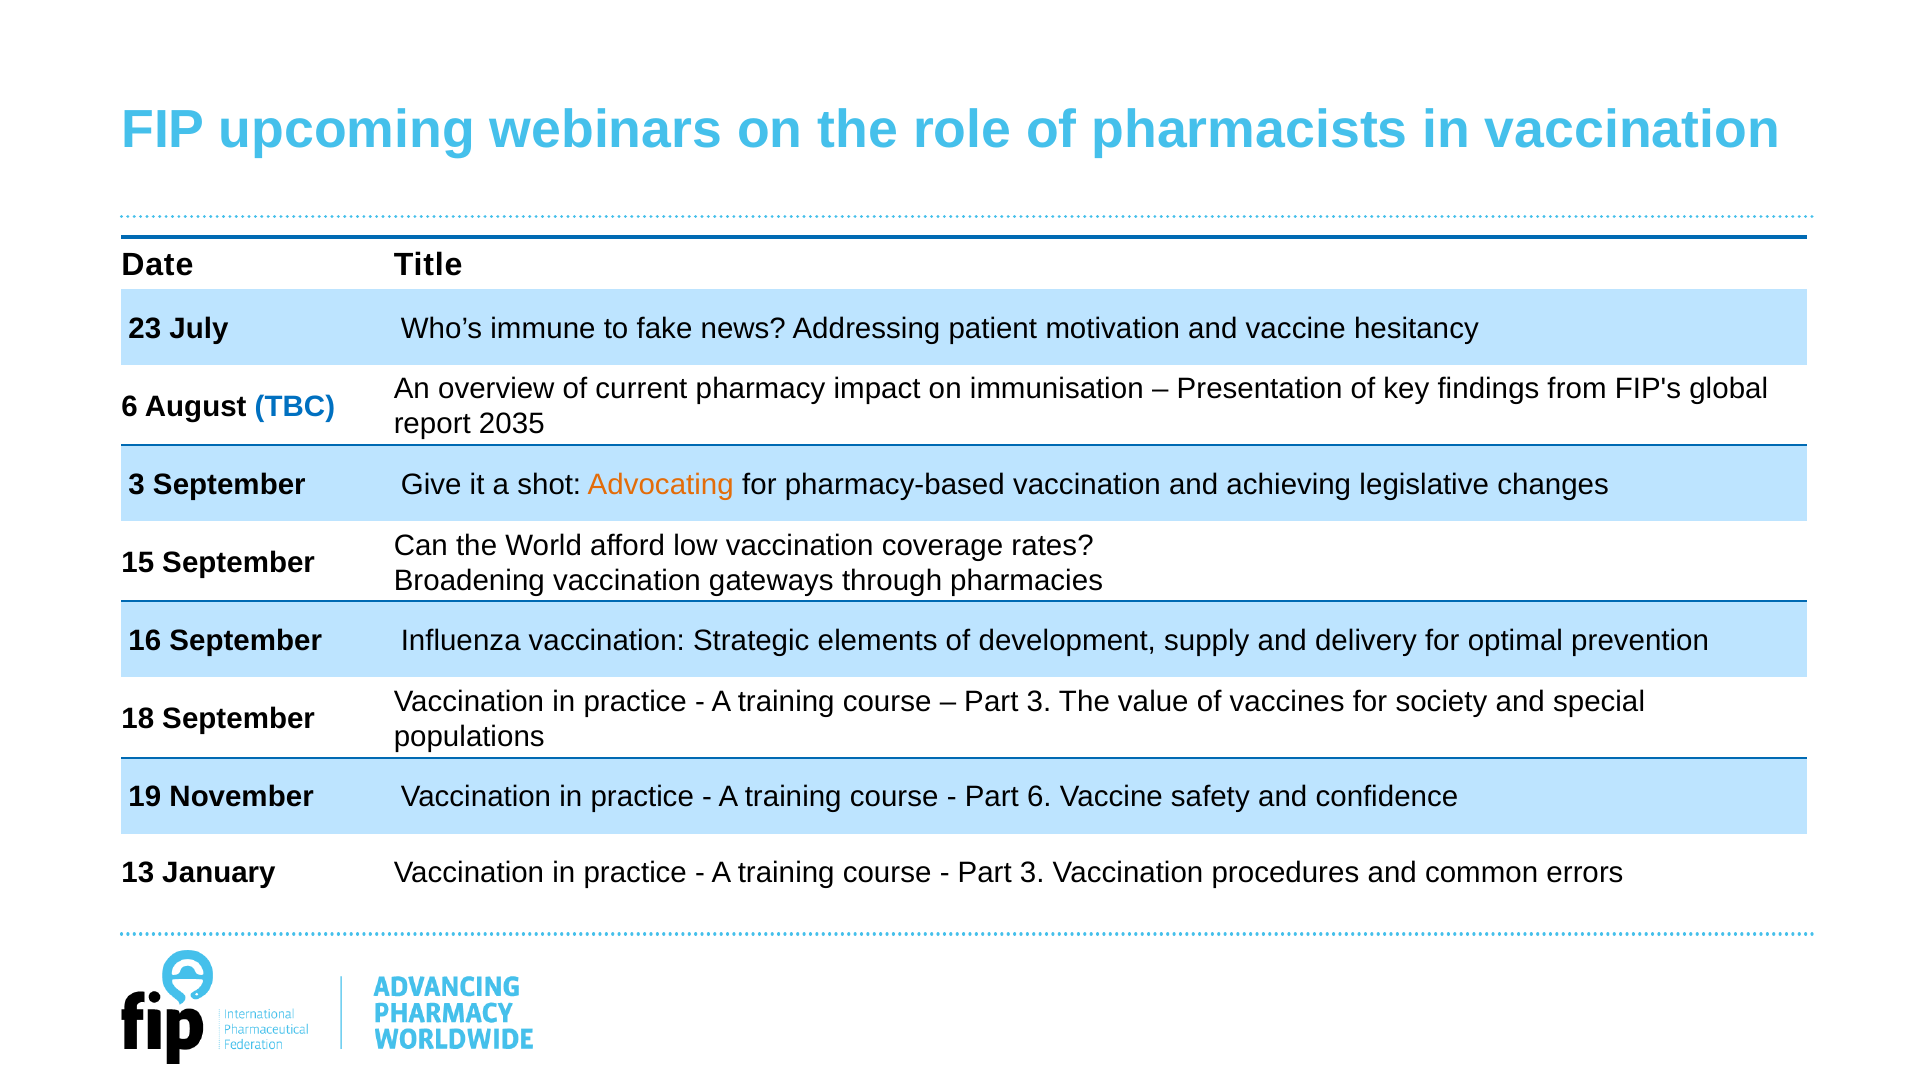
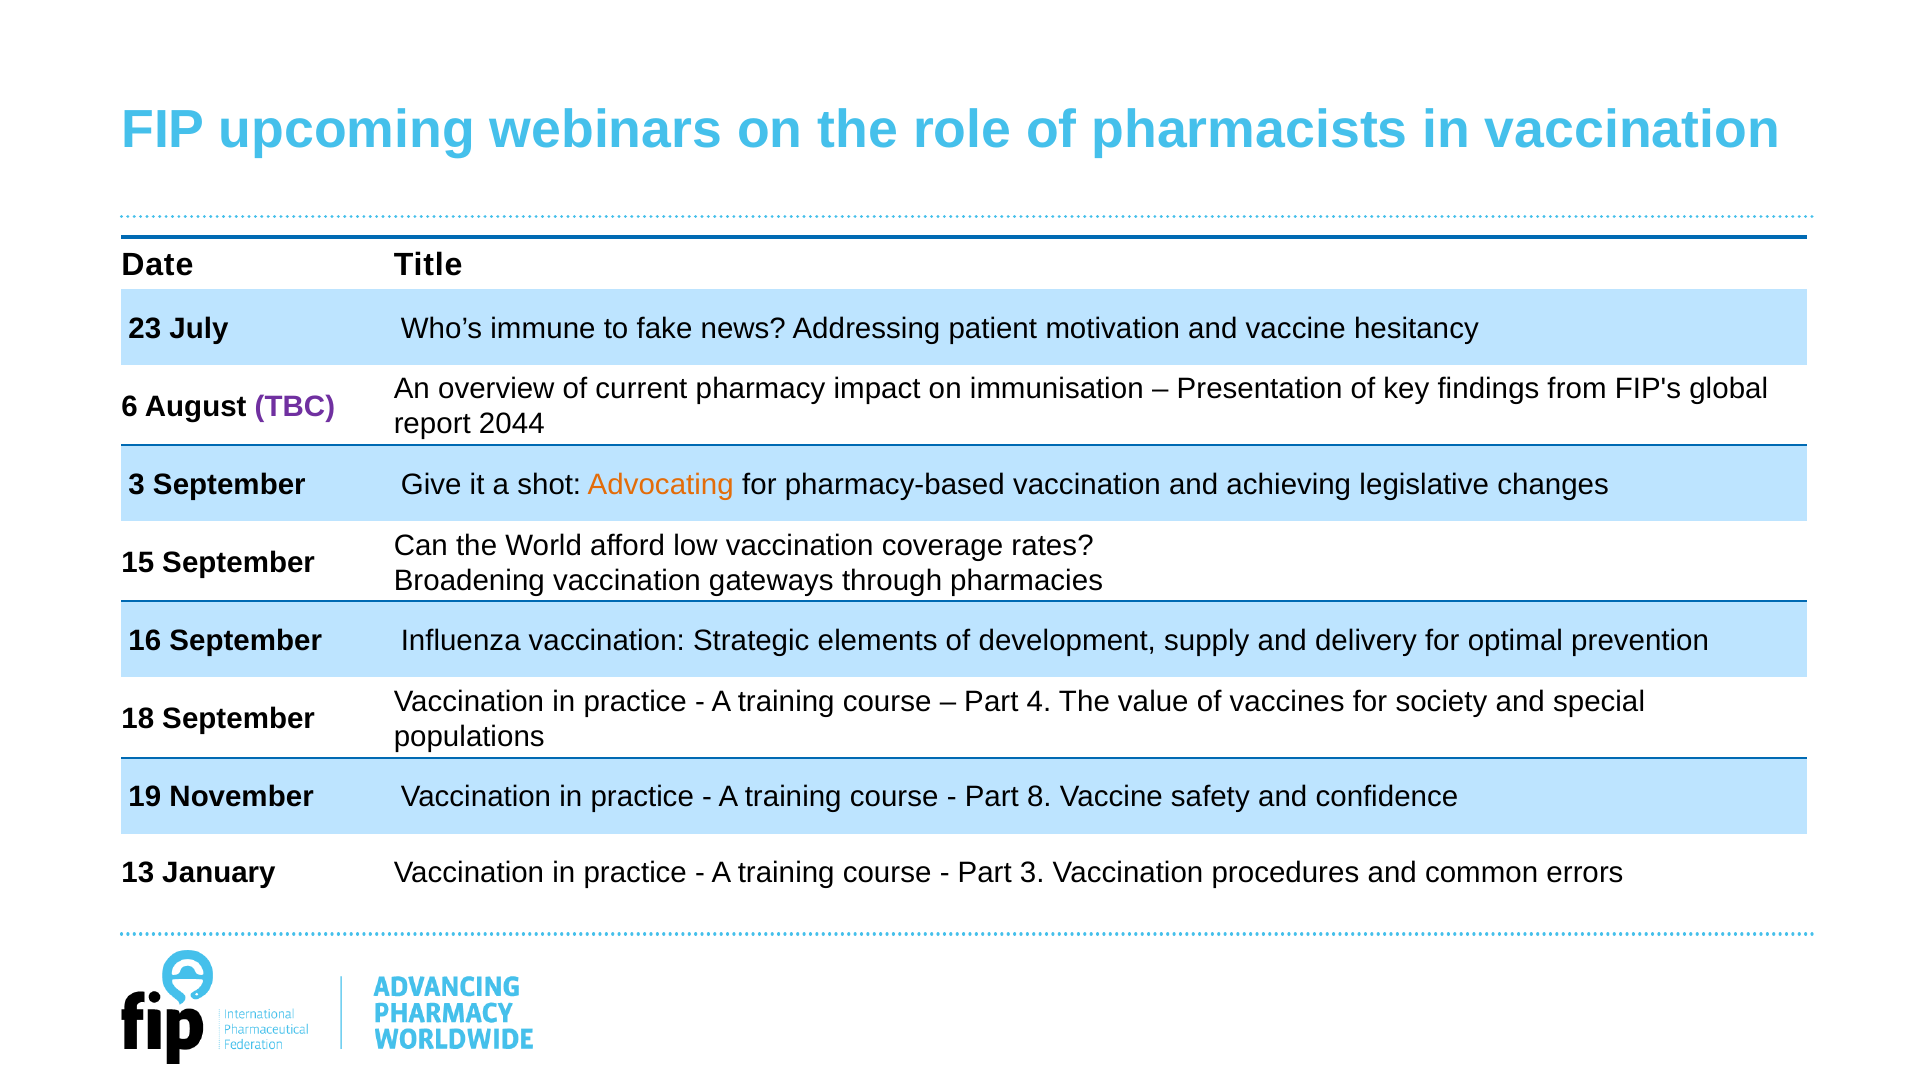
TBC colour: blue -> purple (295, 407)
2035: 2035 -> 2044 (512, 424)
3: 3 -> 4 (1039, 702)
Part 6: 6 -> 8 (1039, 797)
